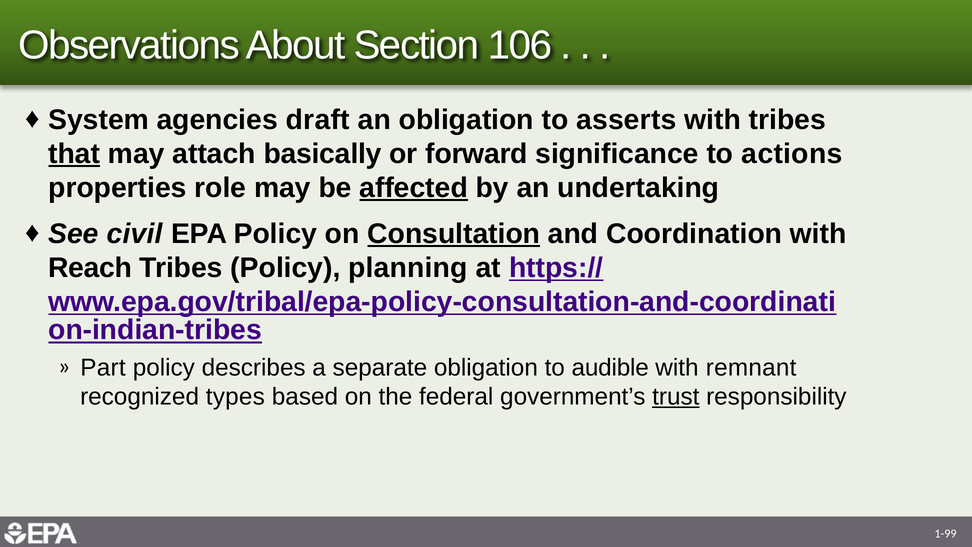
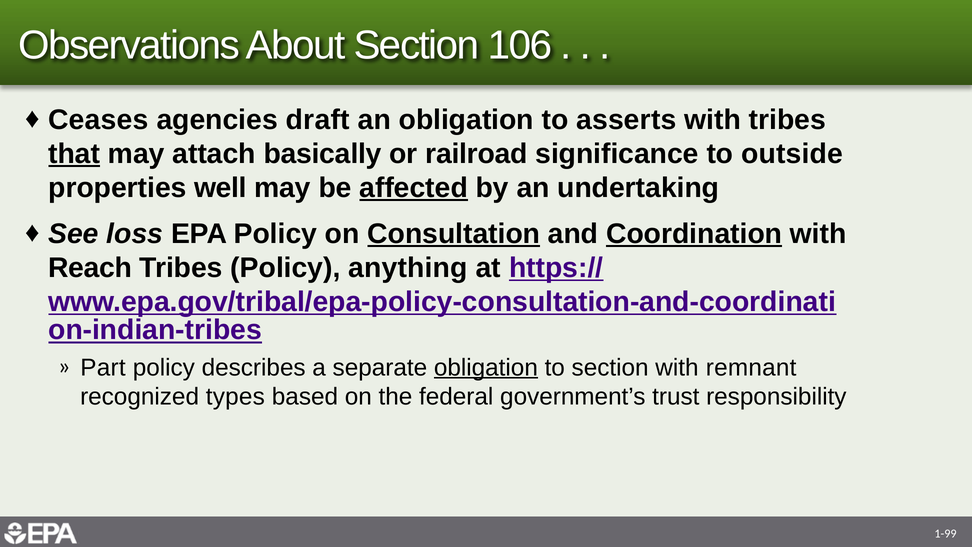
System: System -> Ceases (98, 120)
forward: forward -> railroad (477, 154)
actions: actions -> outside (792, 154)
role: role -> well (220, 188)
civil: civil -> loss (135, 234)
Coordination underline: none -> present (694, 234)
planning: planning -> anything (408, 268)
obligation underline: none -> present (486, 367)
to audible: audible -> section (610, 367)
trust underline: present -> none (676, 396)
